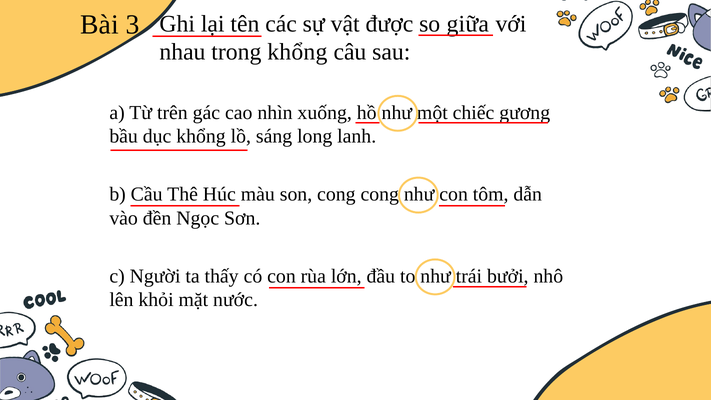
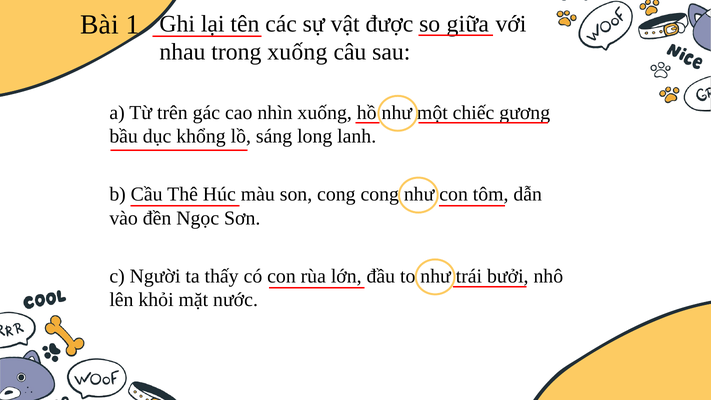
3: 3 -> 1 (132, 24)
trong khổng: khổng -> xuống (297, 52)
